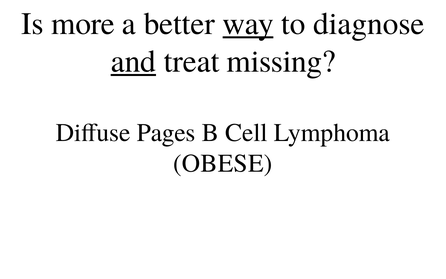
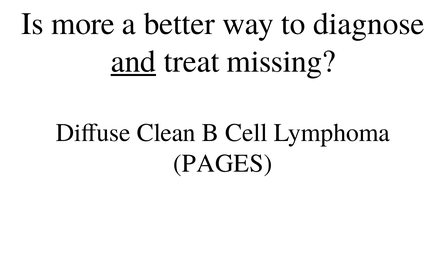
way underline: present -> none (248, 24)
Pages: Pages -> Clean (166, 133)
OBESE: OBESE -> PAGES (223, 163)
